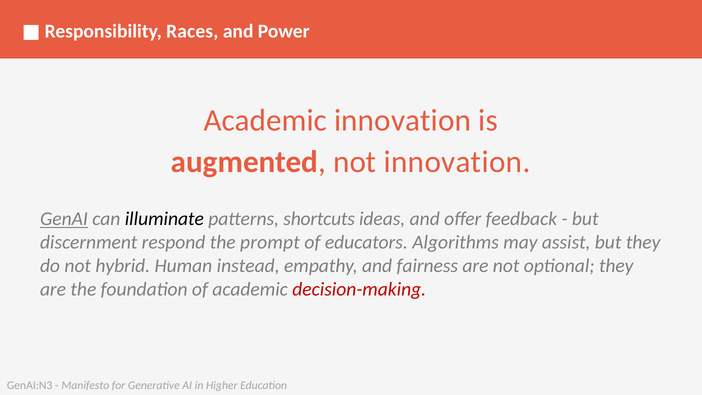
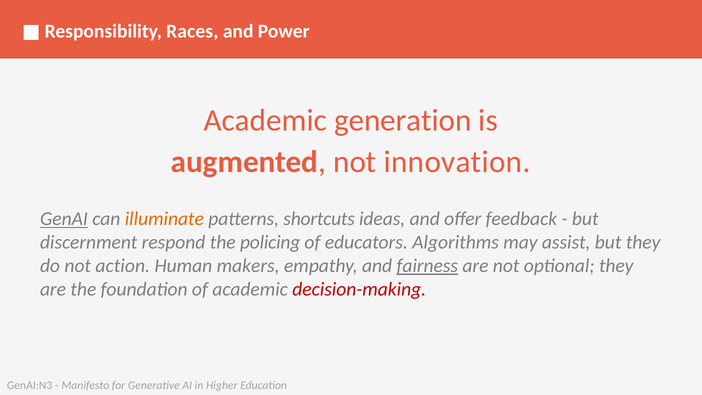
Academic innovation: innovation -> generation (403, 120)
illuminate colour: black -> orange (164, 219)
prompt: prompt -> policing (270, 242)
hybrid: hybrid -> action (123, 266)
instead: instead -> makers (248, 266)
fairness underline: none -> present (427, 266)
